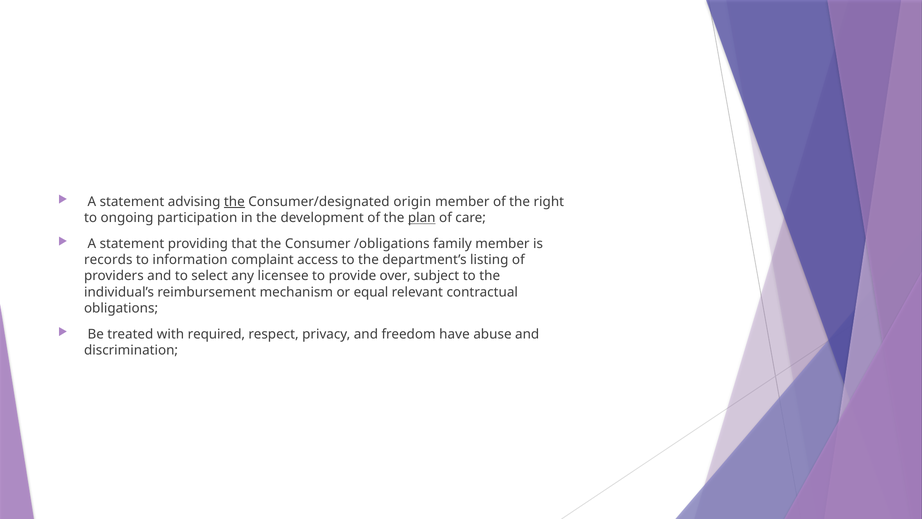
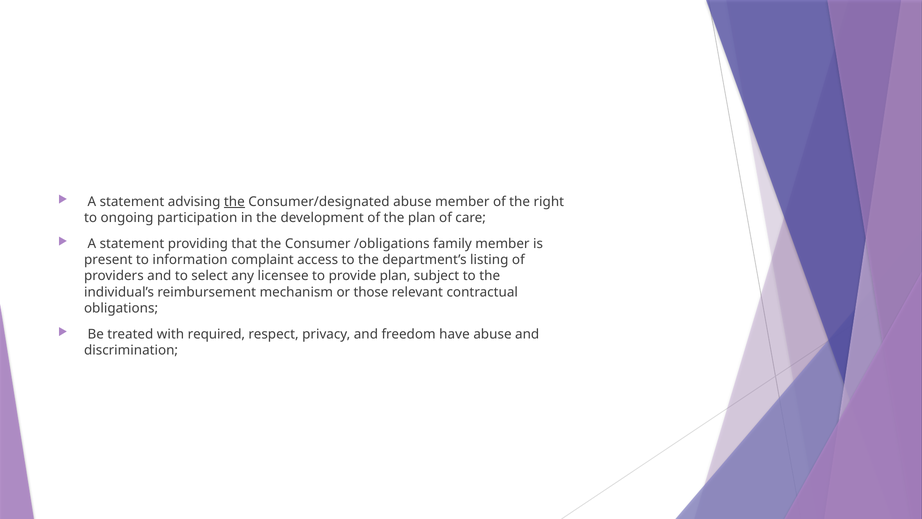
Consumer/designated origin: origin -> abuse (412, 202)
plan underline: present -> none (422, 218)
records: records -> present (108, 260)
provide over: over -> plan (395, 276)
equal: equal -> those (371, 292)
